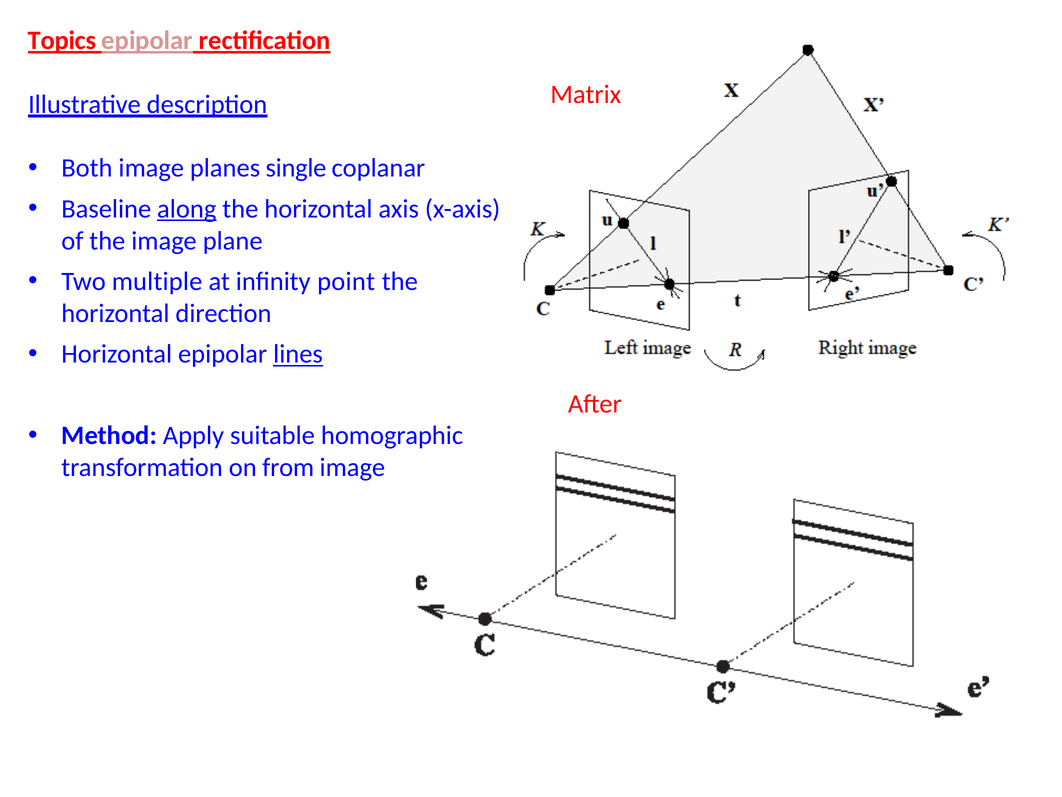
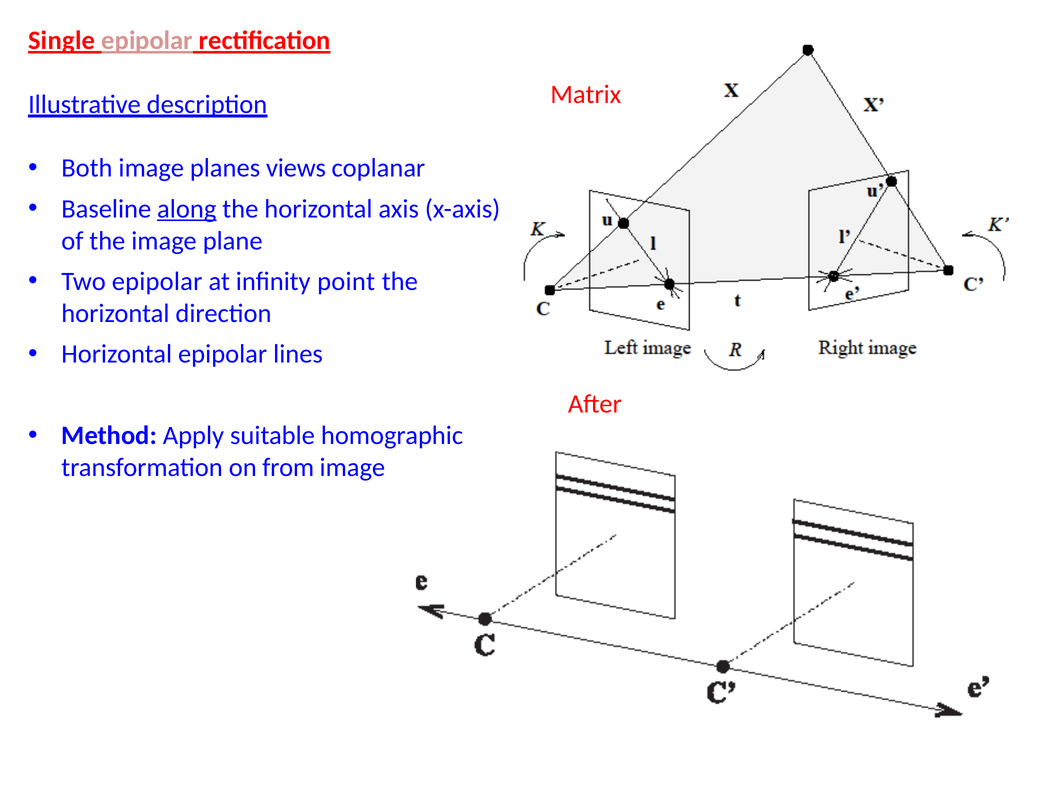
Topics: Topics -> Single (62, 41)
single: single -> views (296, 168)
Two multiple: multiple -> epipolar (157, 281)
lines underline: present -> none (298, 354)
